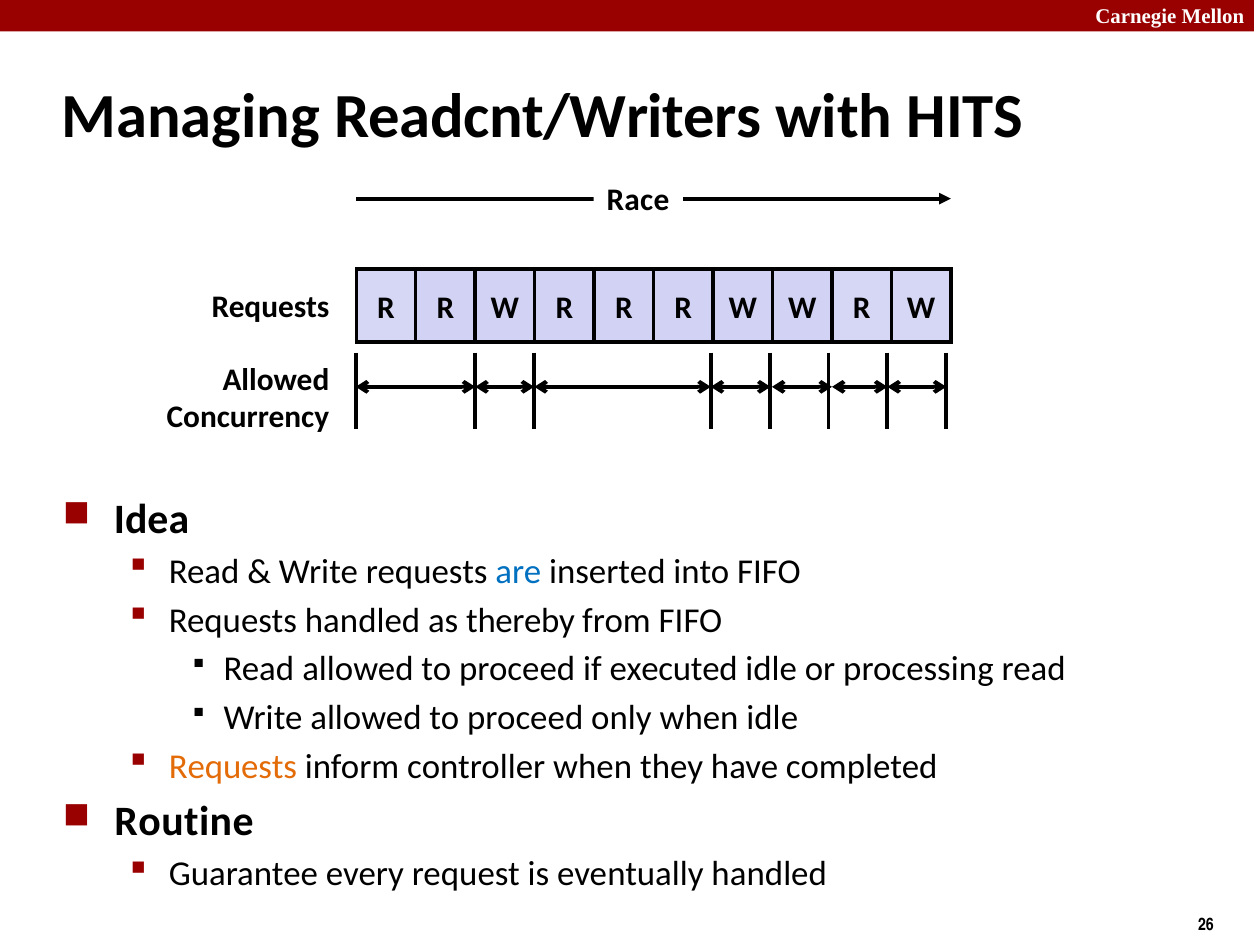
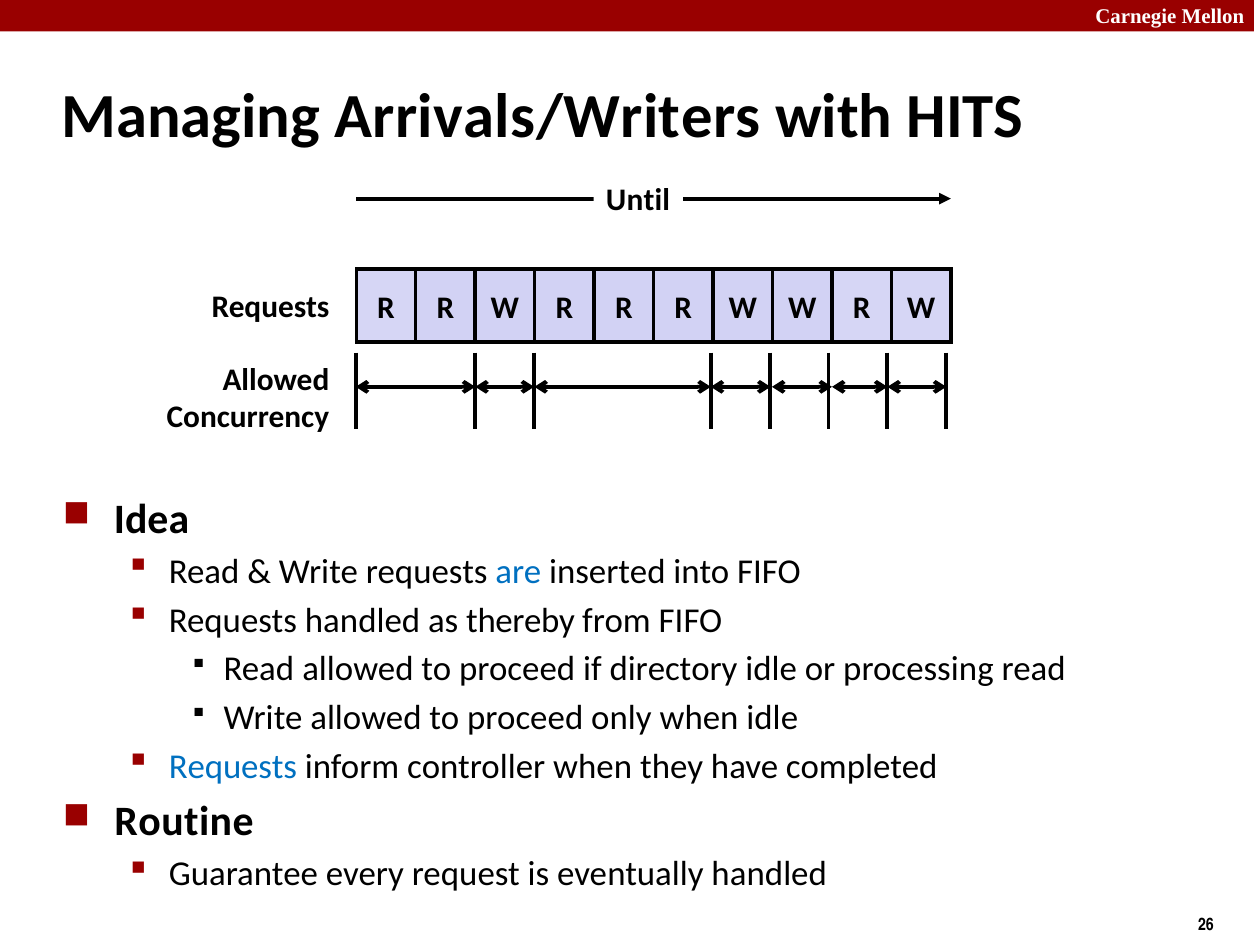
Readcnt/Writers: Readcnt/Writers -> Arrivals/Writers (547, 116)
Race: Race -> Until (638, 200)
executed: executed -> directory (673, 669)
Requests colour: orange -> blue (233, 767)
